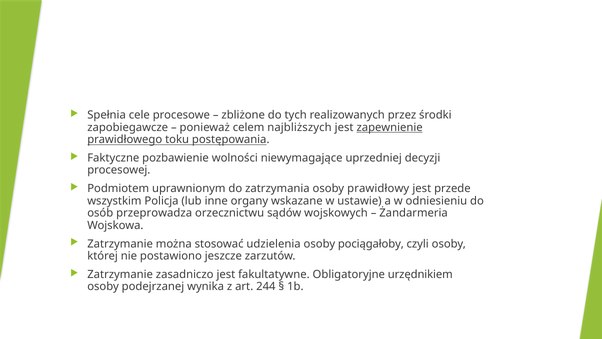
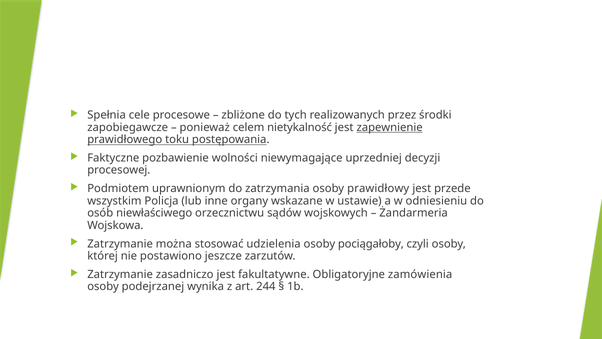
najbliższych: najbliższych -> nietykalność (300, 127)
przeprowadza: przeprowadza -> niewłaściwego (154, 213)
urzędnikiem: urzędnikiem -> zamówienia (420, 274)
